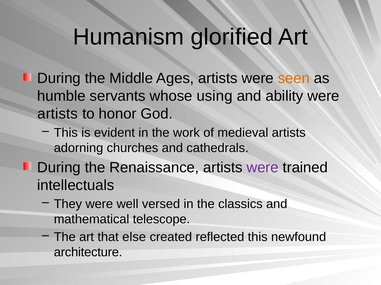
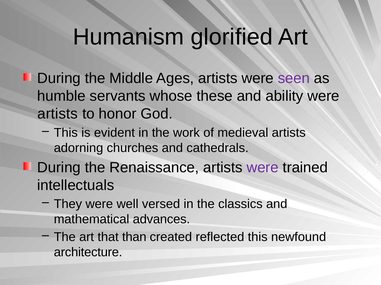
seen colour: orange -> purple (294, 79)
using: using -> these (215, 96)
telescope: telescope -> advances (161, 220)
else: else -> than (134, 238)
